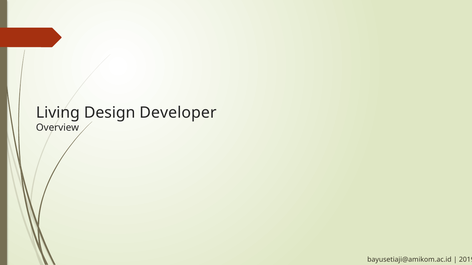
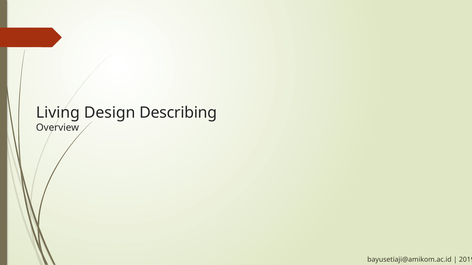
Developer: Developer -> Describing (178, 113)
